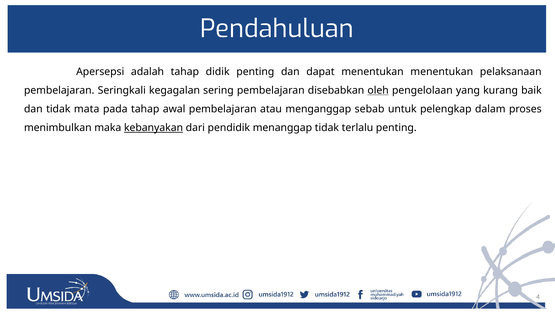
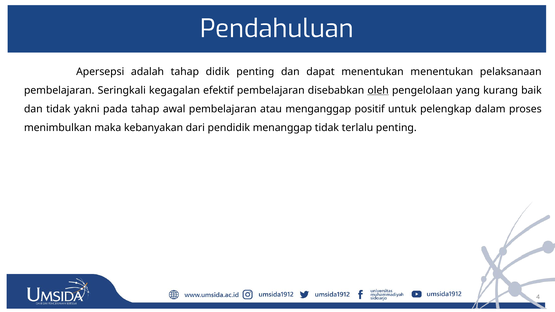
sering: sering -> efektif (218, 90)
mata: mata -> yakni (87, 109)
sebab: sebab -> positif (370, 109)
kebanyakan underline: present -> none (154, 128)
